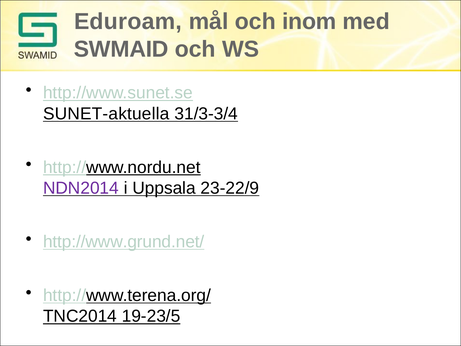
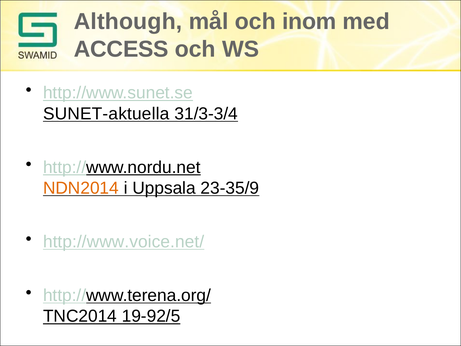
Eduroam: Eduroam -> Although (128, 22)
SWMAID: SWMAID -> ACCESS (121, 49)
NDN2014 colour: purple -> orange (81, 188)
23-22/9: 23-22/9 -> 23-35/9 (230, 188)
http://www.grund.net/: http://www.grund.net/ -> http://www.voice.net/ (124, 242)
19-23/5: 19-23/5 -> 19-92/5 (151, 316)
